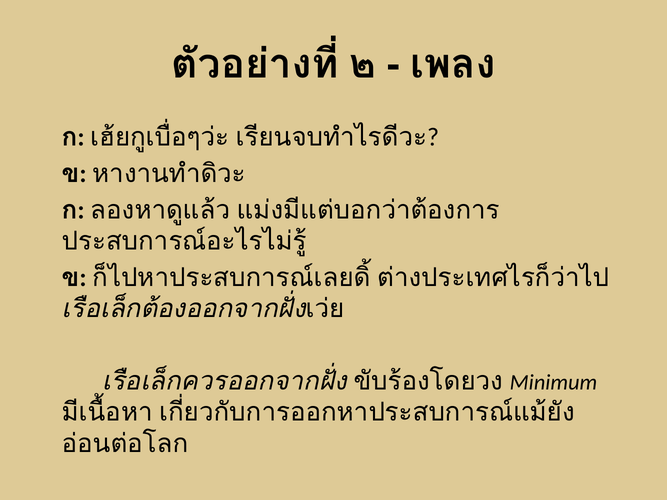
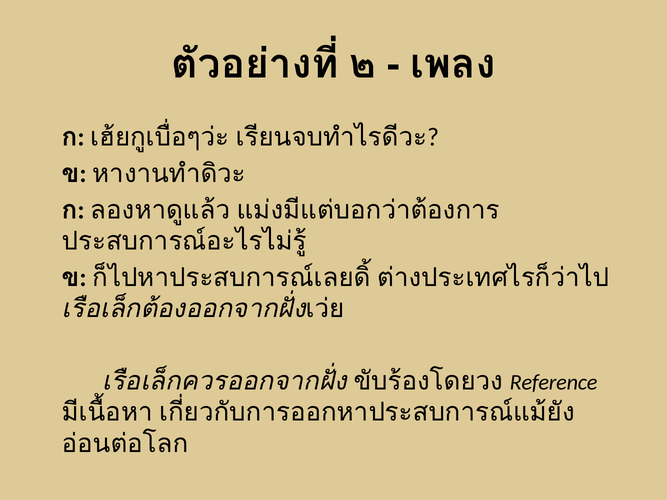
Minimum: Minimum -> Reference (554, 383)
